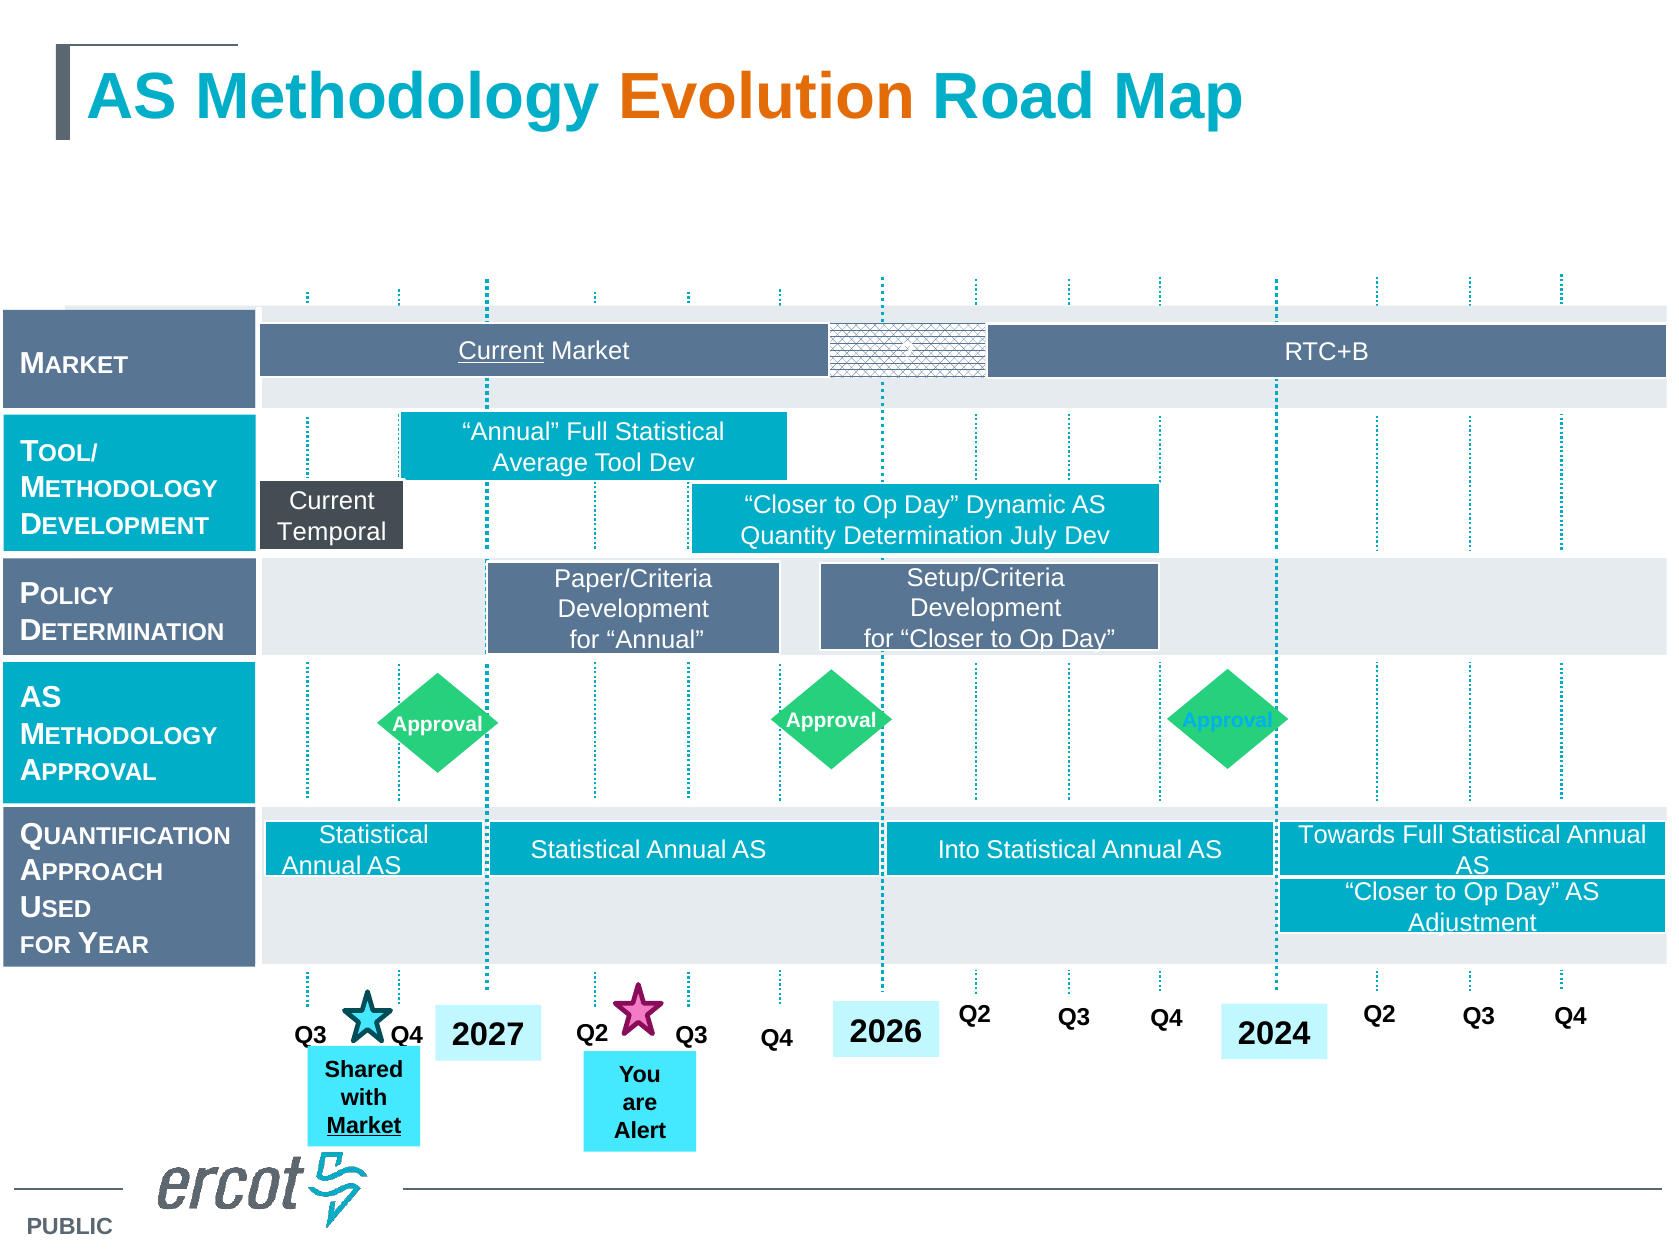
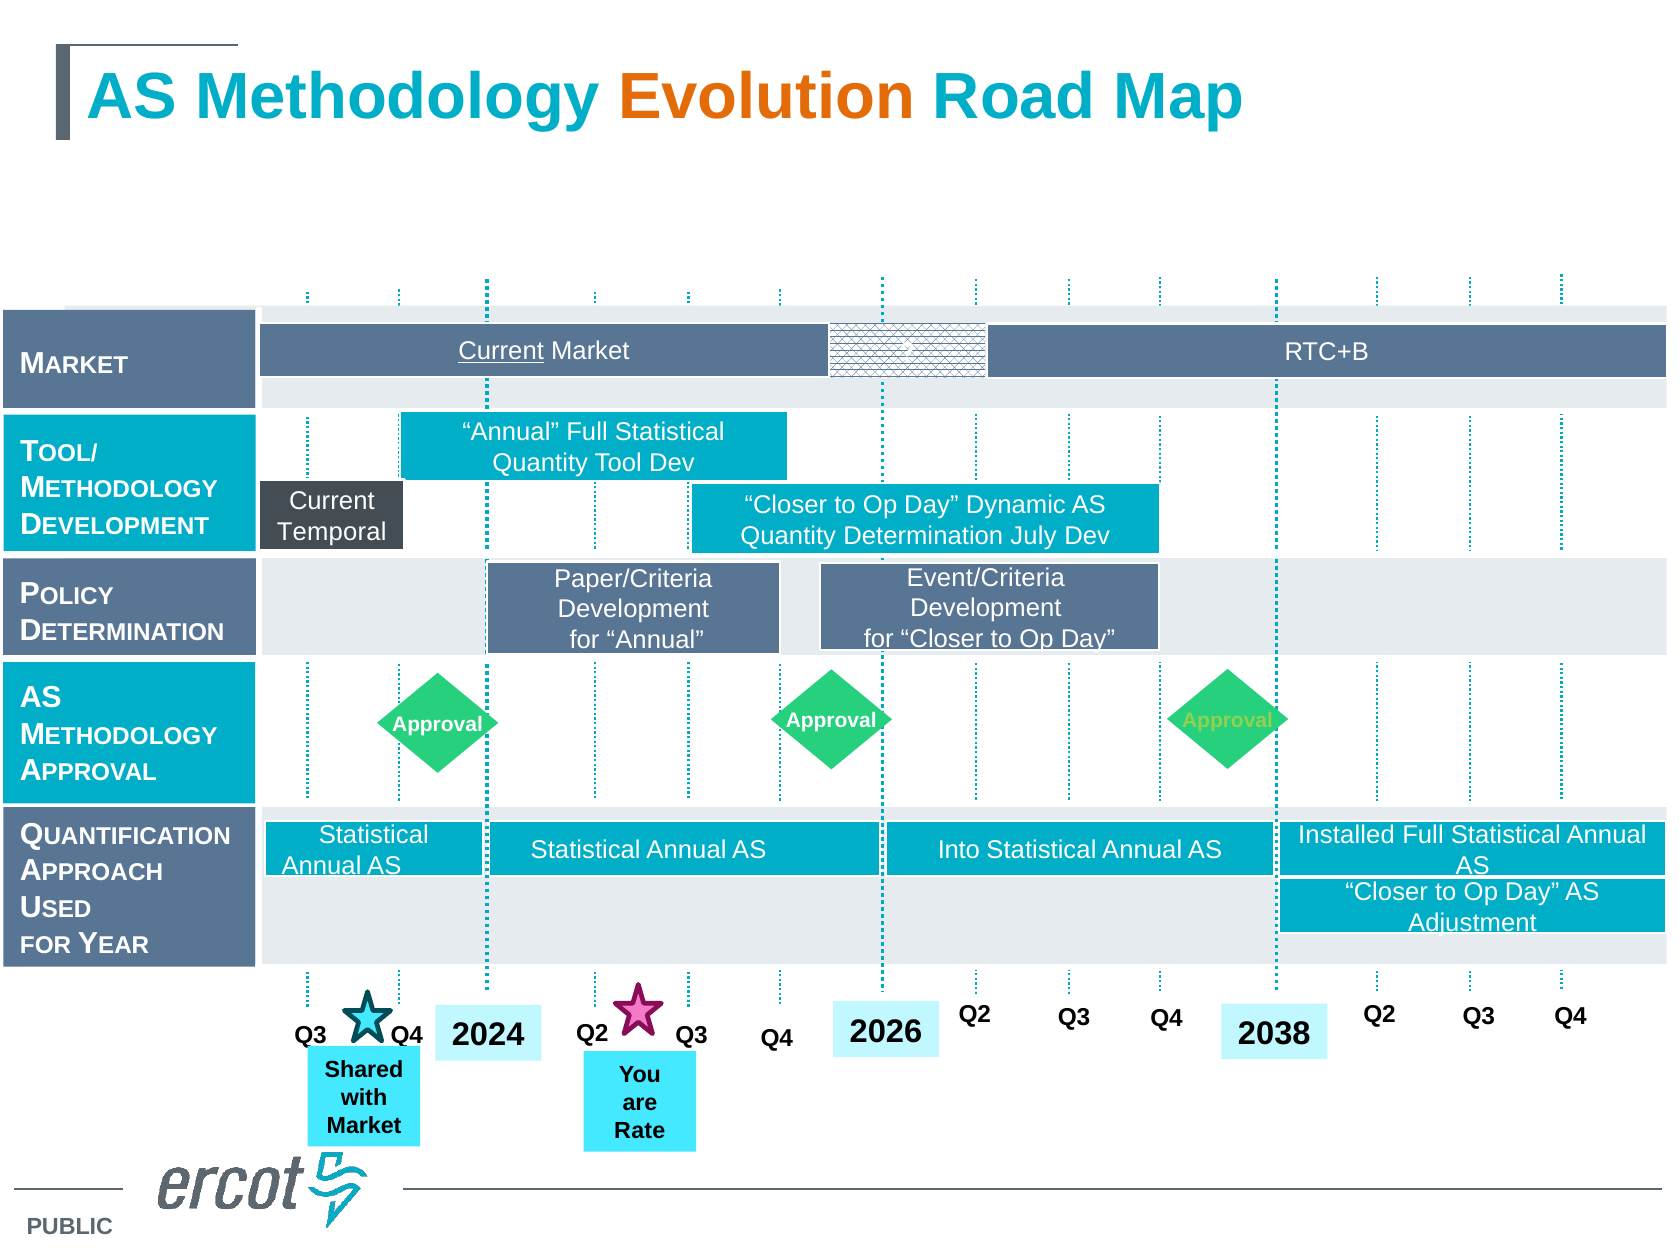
Average: Average -> Quantity (540, 463)
Setup/Criteria: Setup/Criteria -> Event/Criteria (986, 578)
Approval colour: light blue -> light green (1228, 720)
Towards: Towards -> Installed (1347, 835)
2027: 2027 -> 2024 (488, 1035)
2024: 2024 -> 2038 (1274, 1034)
Market underline: present -> none (364, 1126)
Alert: Alert -> Rate (640, 1131)
